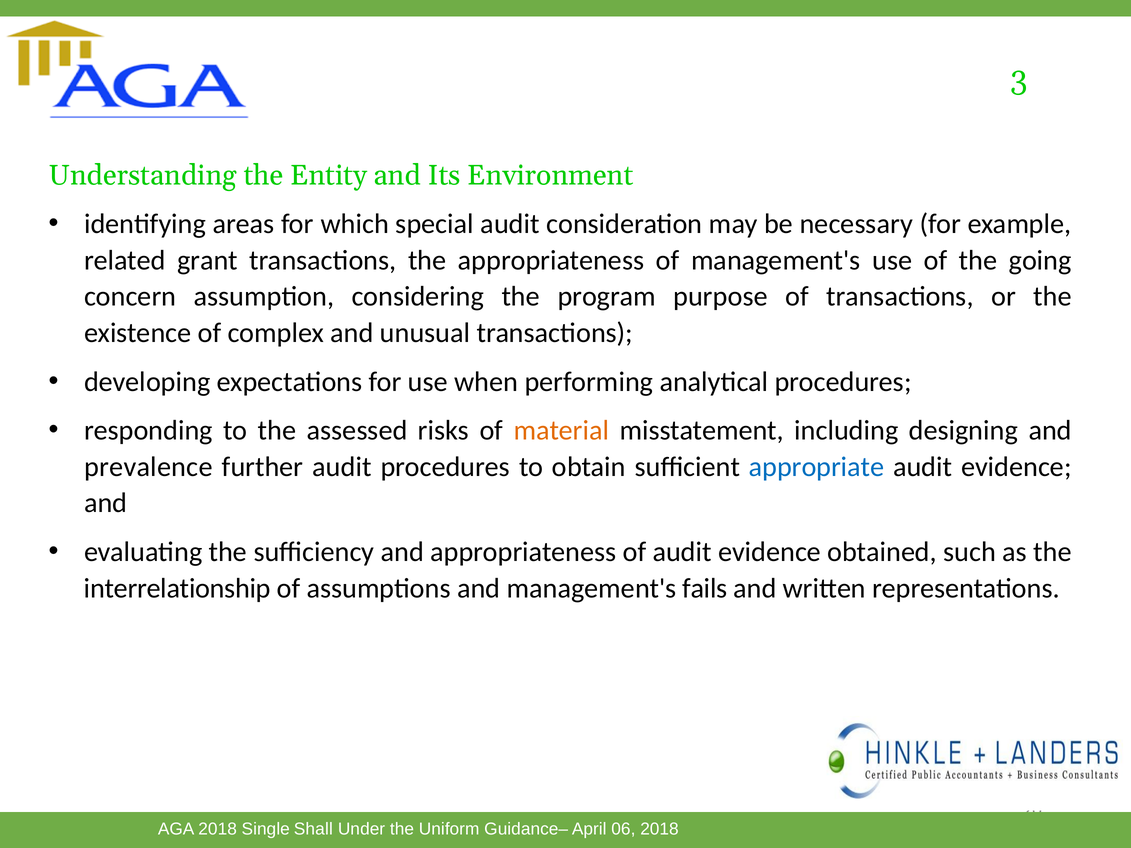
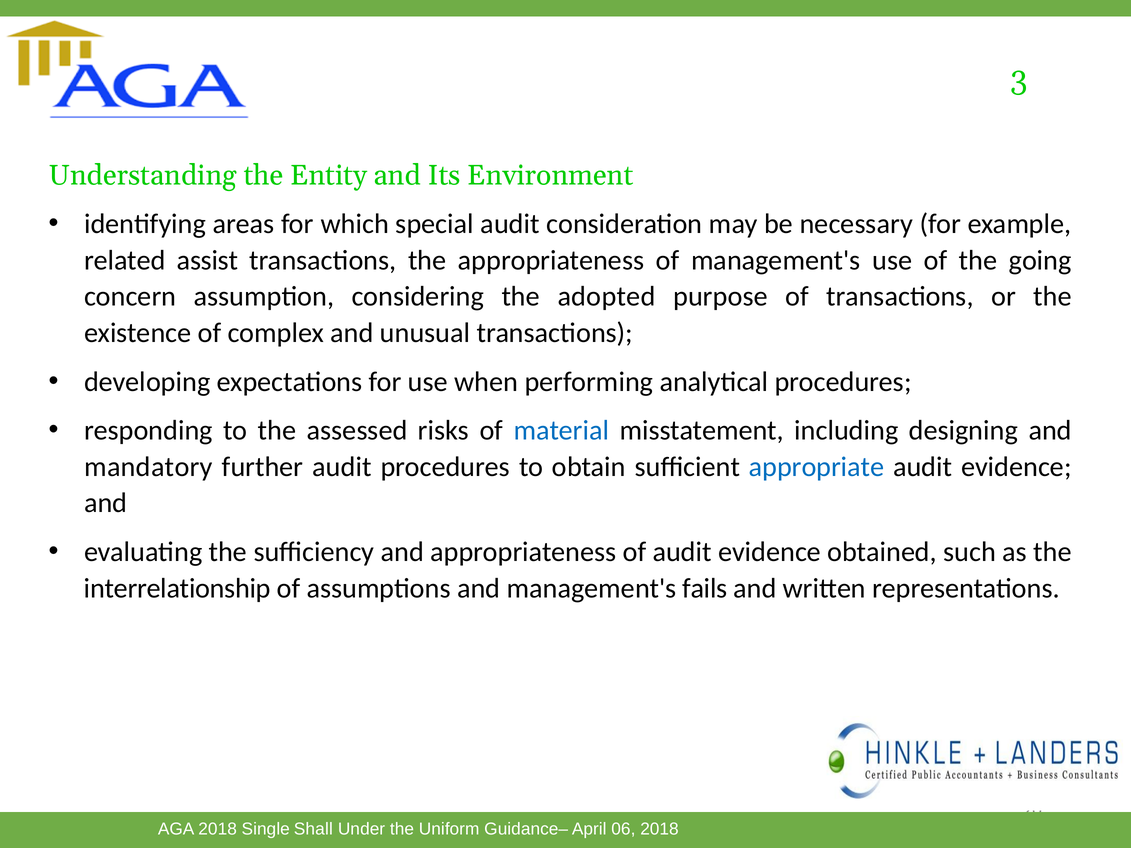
grant: grant -> assist (207, 260)
program: program -> adopted (607, 297)
material colour: orange -> blue (561, 431)
prevalence: prevalence -> mandatory (148, 467)
